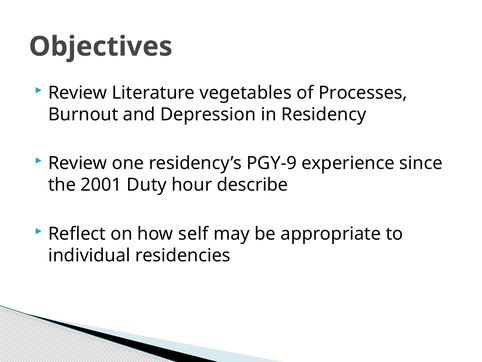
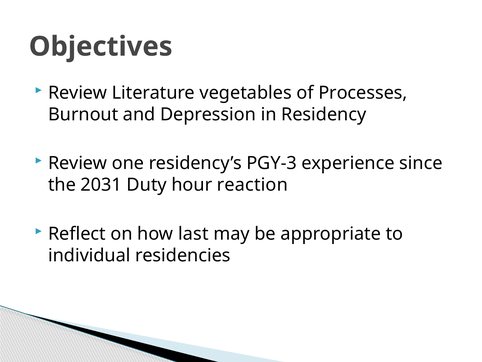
PGY-9: PGY-9 -> PGY-3 (272, 163)
2001: 2001 -> 2031 (101, 185)
describe: describe -> reaction (252, 185)
self: self -> last (193, 234)
